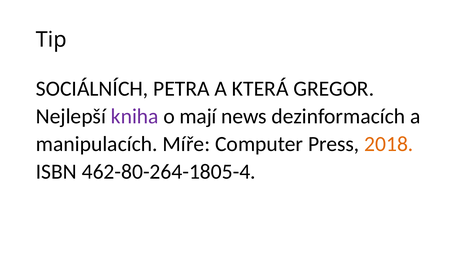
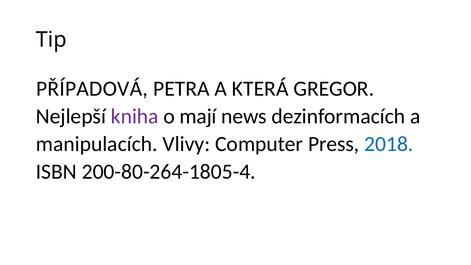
SOCIÁLNÍCH: SOCIÁLNÍCH -> PŘÍPADOVÁ (92, 89)
Míře: Míře -> Vlivy (186, 144)
2018 colour: orange -> blue (389, 144)
462-80-264-1805-4: 462-80-264-1805-4 -> 200-80-264-1805-4 (169, 172)
